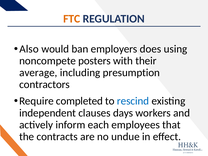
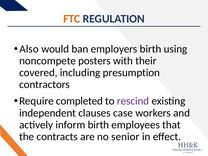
employers does: does -> birth (151, 49)
average: average -> covered (38, 73)
rescind colour: blue -> purple (133, 101)
days: days -> case (123, 113)
inform each: each -> birth (98, 125)
undue: undue -> senior (125, 137)
